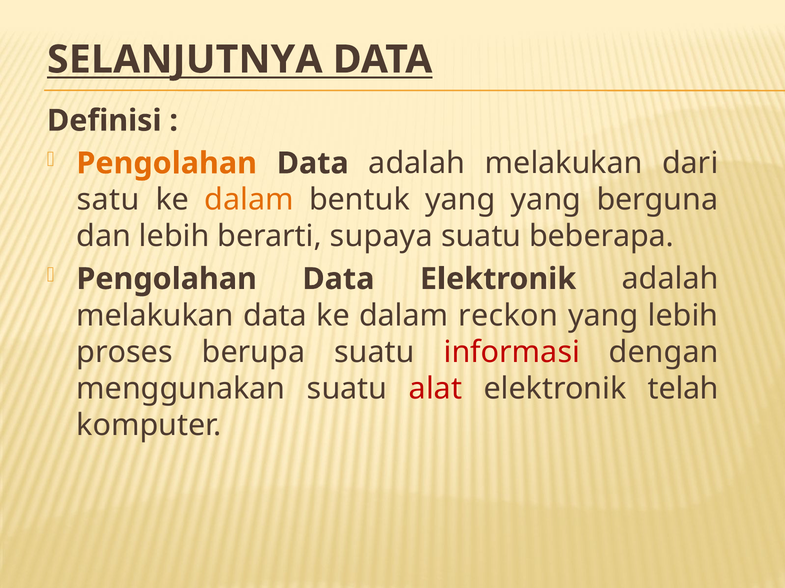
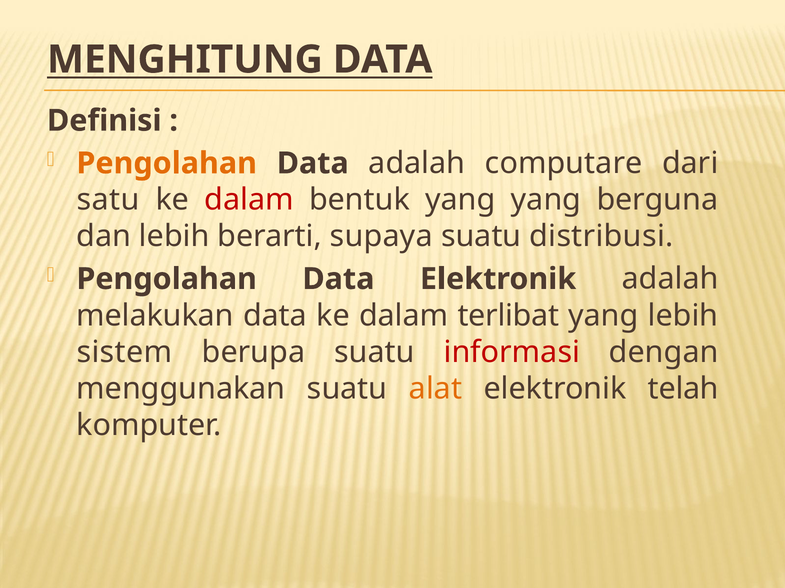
SELANJUTNYA: SELANJUTNYA -> MENGHITUNG (185, 60)
Data adalah melakukan: melakukan -> computare (564, 163)
dalam colour: orange -> red (249, 200)
beberapa: beberapa -> distribusi (601, 237)
reckon: reckon -> terlibat (508, 316)
proses: proses -> sistem (124, 352)
alat colour: red -> orange (436, 389)
